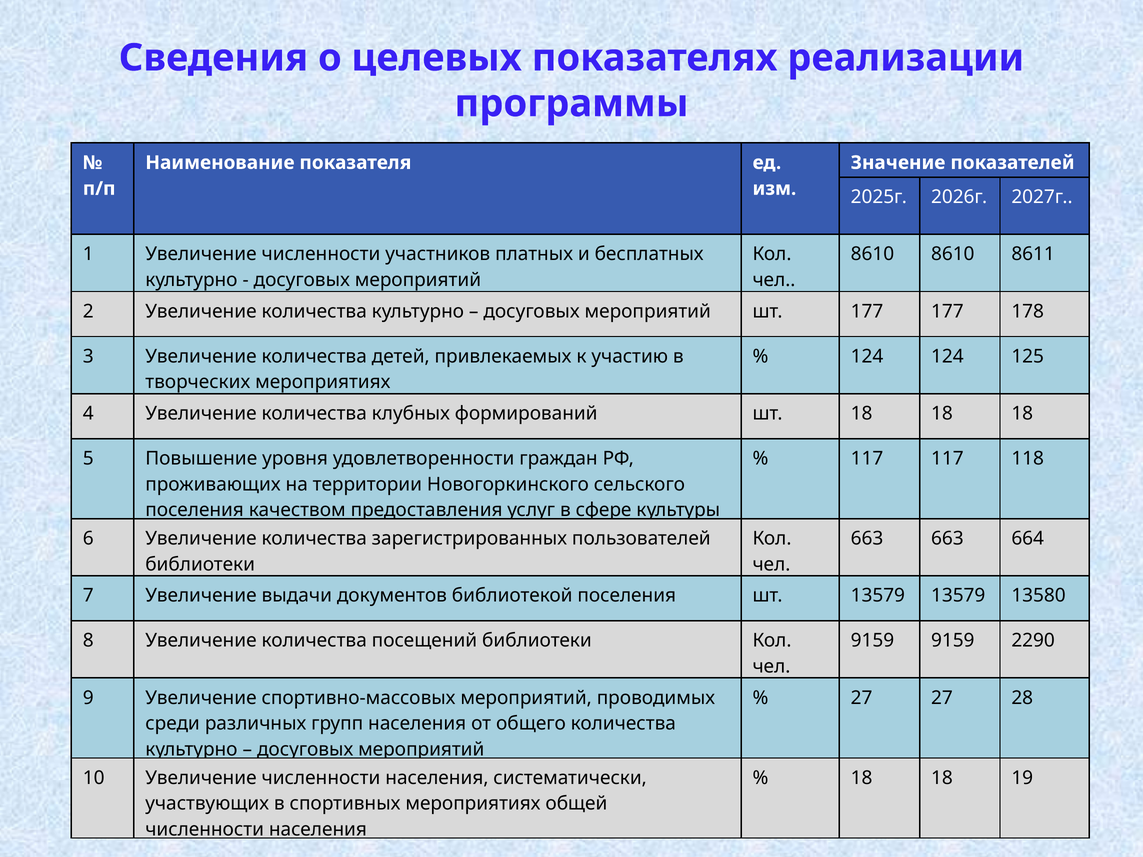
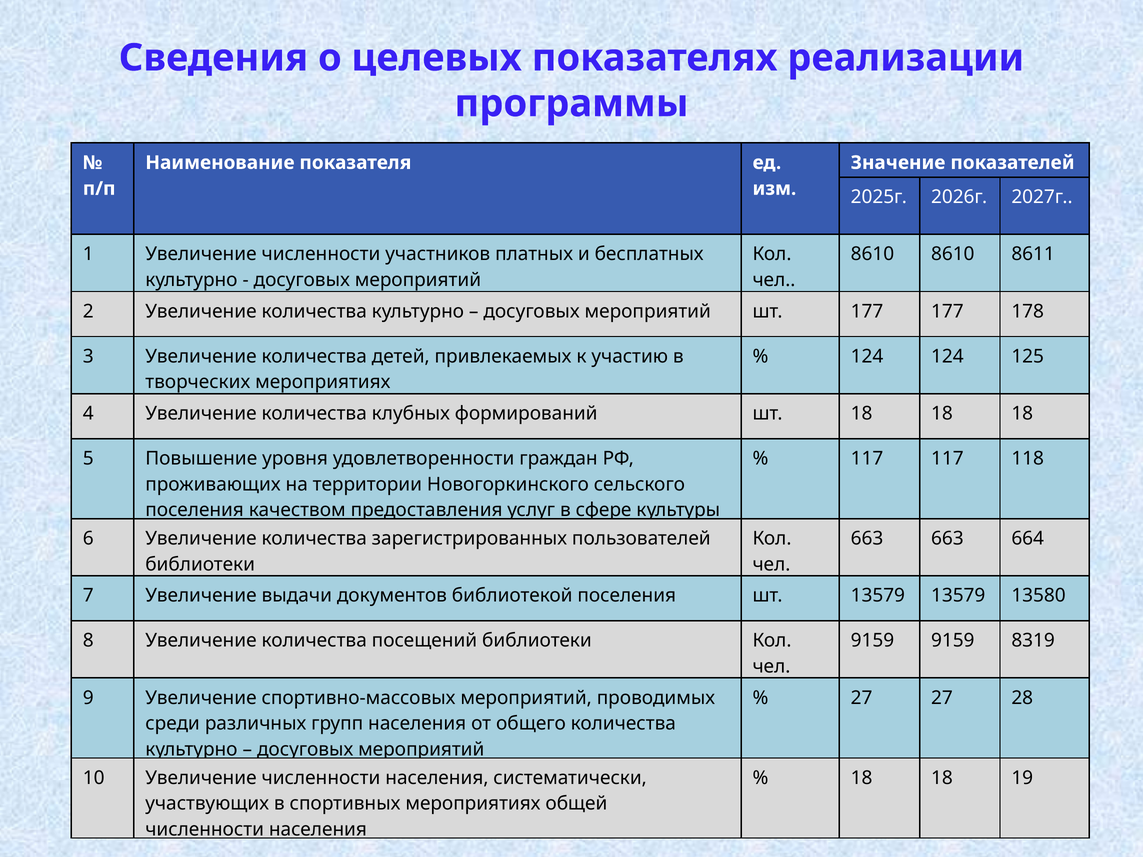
2290: 2290 -> 8319 (1033, 641)
